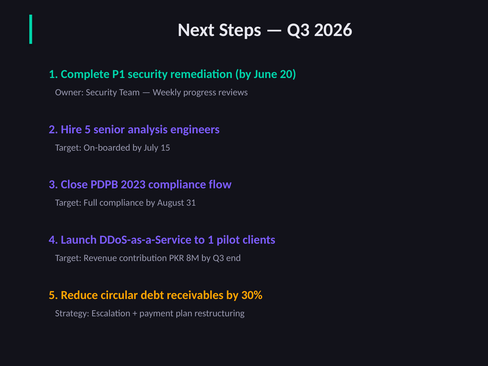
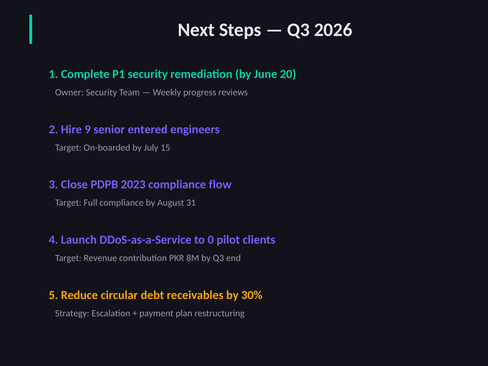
Hire 5: 5 -> 9 (88, 129)
analysis: analysis -> entered (148, 129)
to 1: 1 -> 0 (211, 240)
